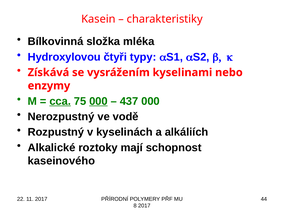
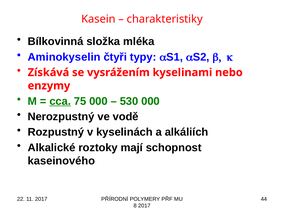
Hydroxylovou: Hydroxylovou -> Aminokyselin (64, 57)
000 underline: present -> none (98, 101)
437: 437 -> 530 (129, 101)
